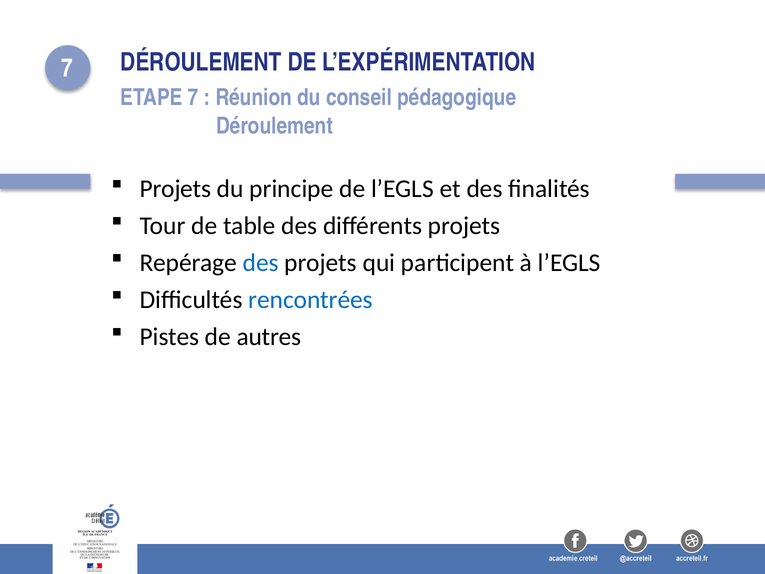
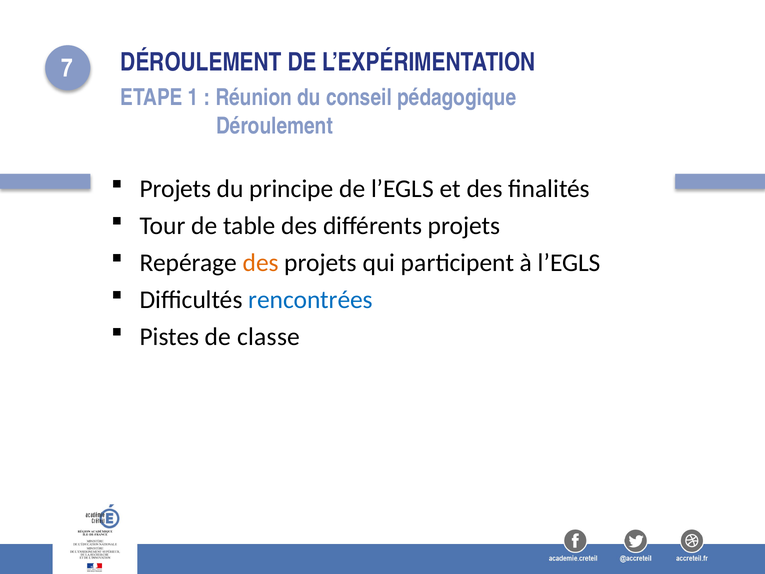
ETAPE 7: 7 -> 1 (193, 98)
des colour: blue -> orange (261, 263)
autres: autres -> classe (269, 337)
